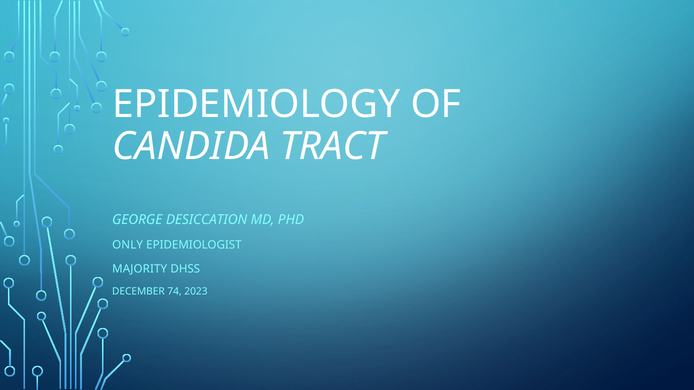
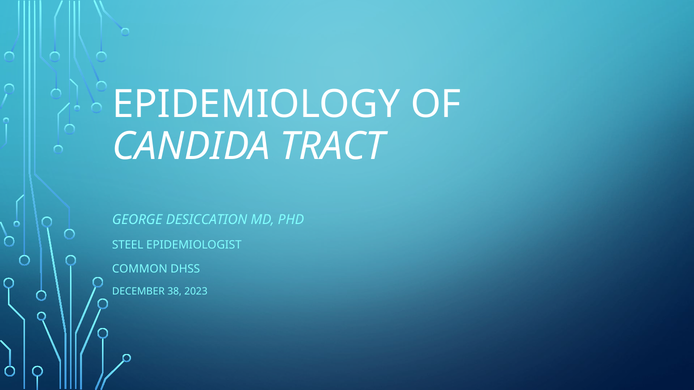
ONLY: ONLY -> STEEL (128, 245)
MAJORITY: MAJORITY -> COMMON (140, 269)
74: 74 -> 38 (175, 292)
